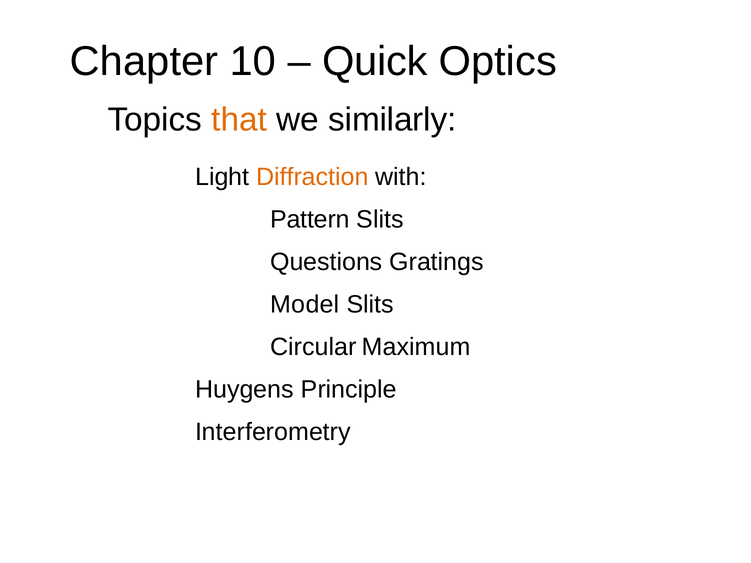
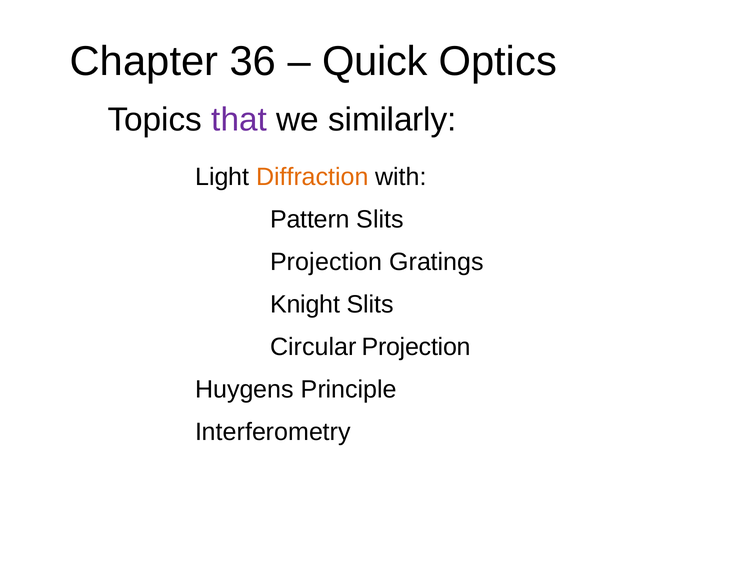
10: 10 -> 36 (253, 62)
that colour: orange -> purple (239, 120)
Questions: Questions -> Projection (326, 262)
Model: Model -> Knight (305, 305)
Circular Maximum: Maximum -> Projection (416, 347)
